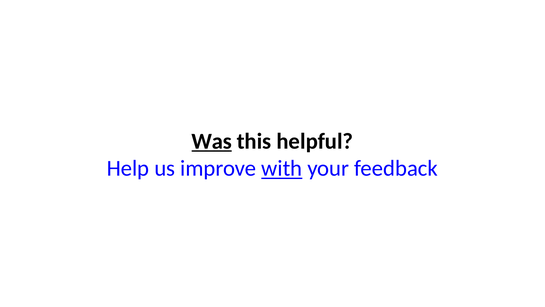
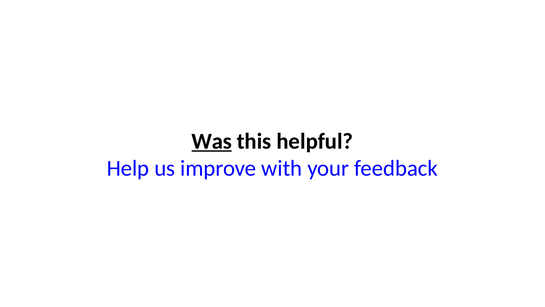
with underline: present -> none (282, 168)
